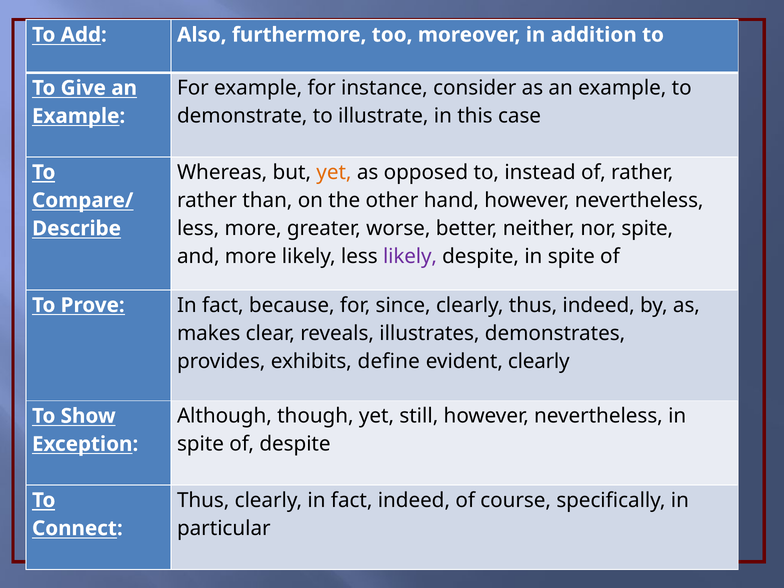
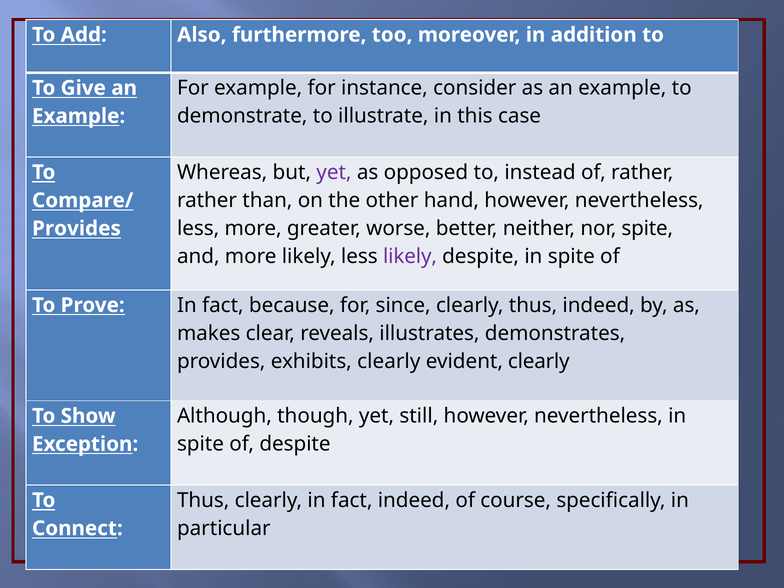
yet colour: orange -> purple (334, 172)
Describe: Describe -> Provides (76, 228)
exhibits define: define -> clearly (389, 361)
